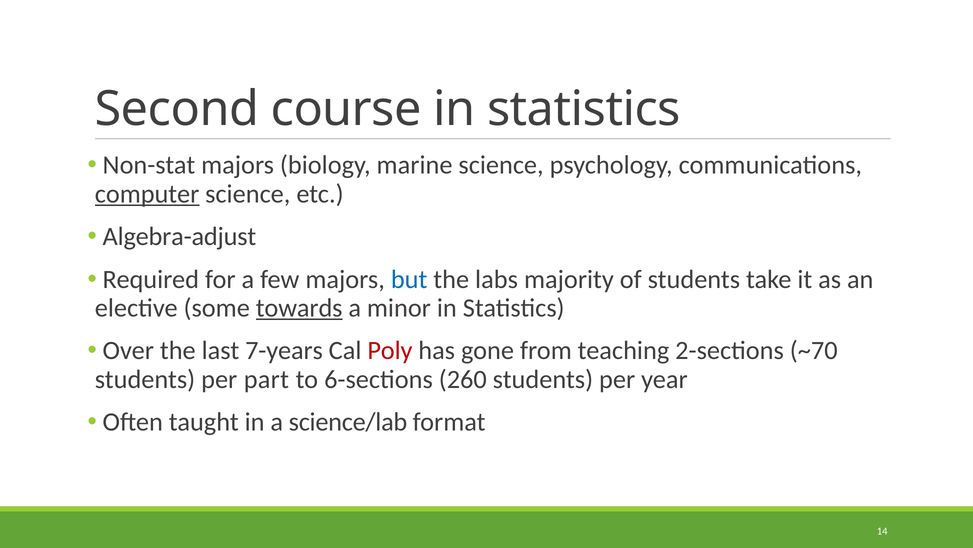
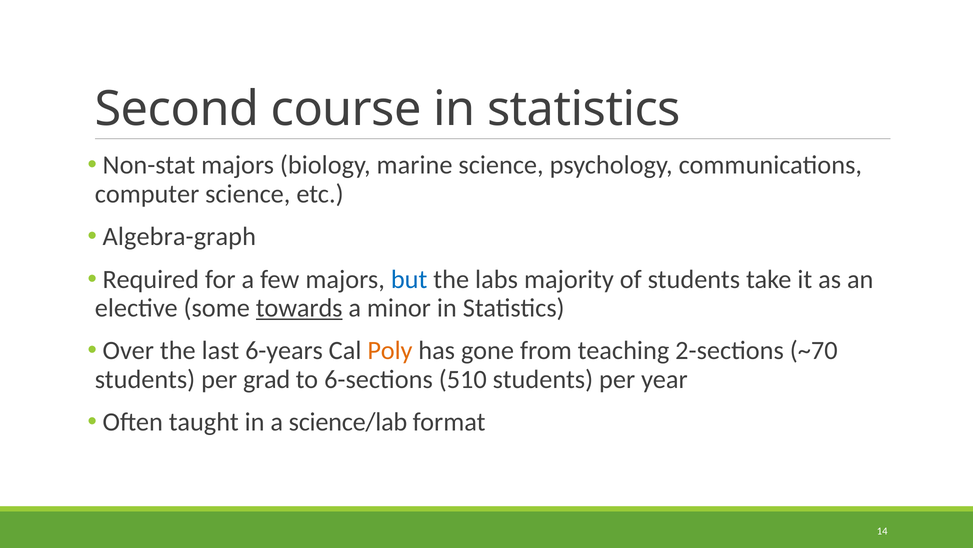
computer underline: present -> none (147, 194)
Algebra-adjust: Algebra-adjust -> Algebra-graph (179, 236)
7-years: 7-years -> 6-years (284, 350)
Poly colour: red -> orange (390, 350)
part: part -> grad (267, 379)
260: 260 -> 510 (463, 379)
